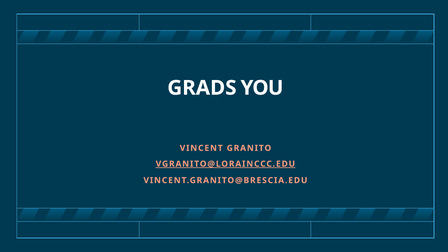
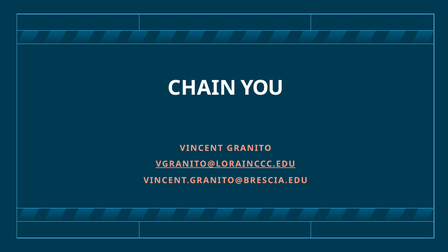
GRADS: GRADS -> CHAIN (202, 88)
